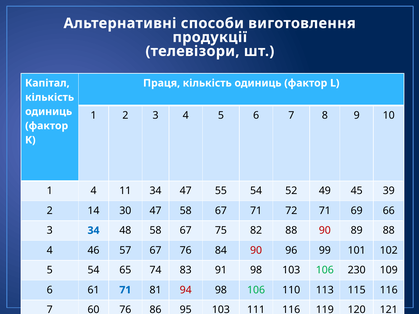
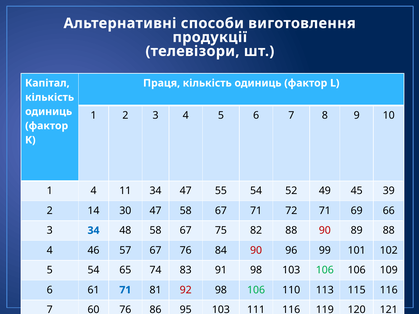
106 230: 230 -> 106 (357, 270)
94: 94 -> 92 (186, 290)
